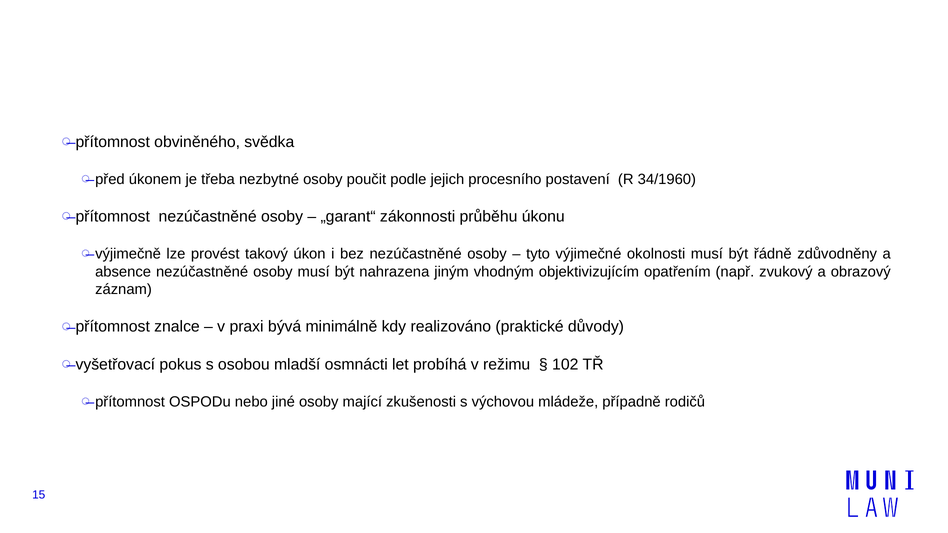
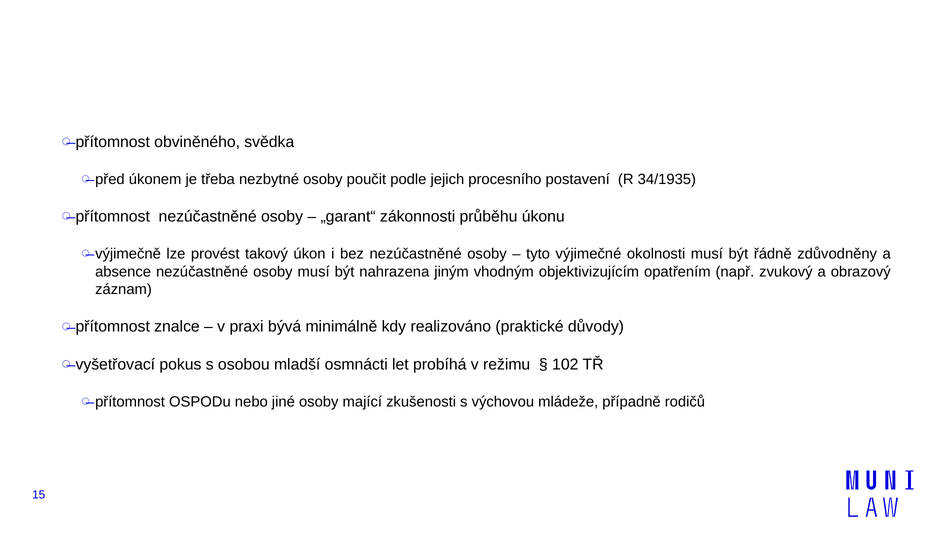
34/1960: 34/1960 -> 34/1935 (667, 179)
